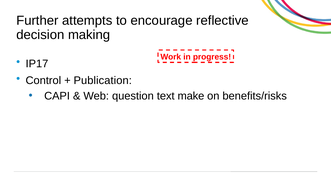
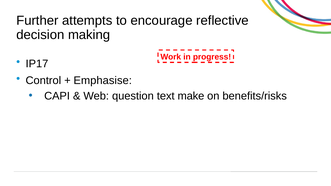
Publication: Publication -> Emphasise (103, 81)
